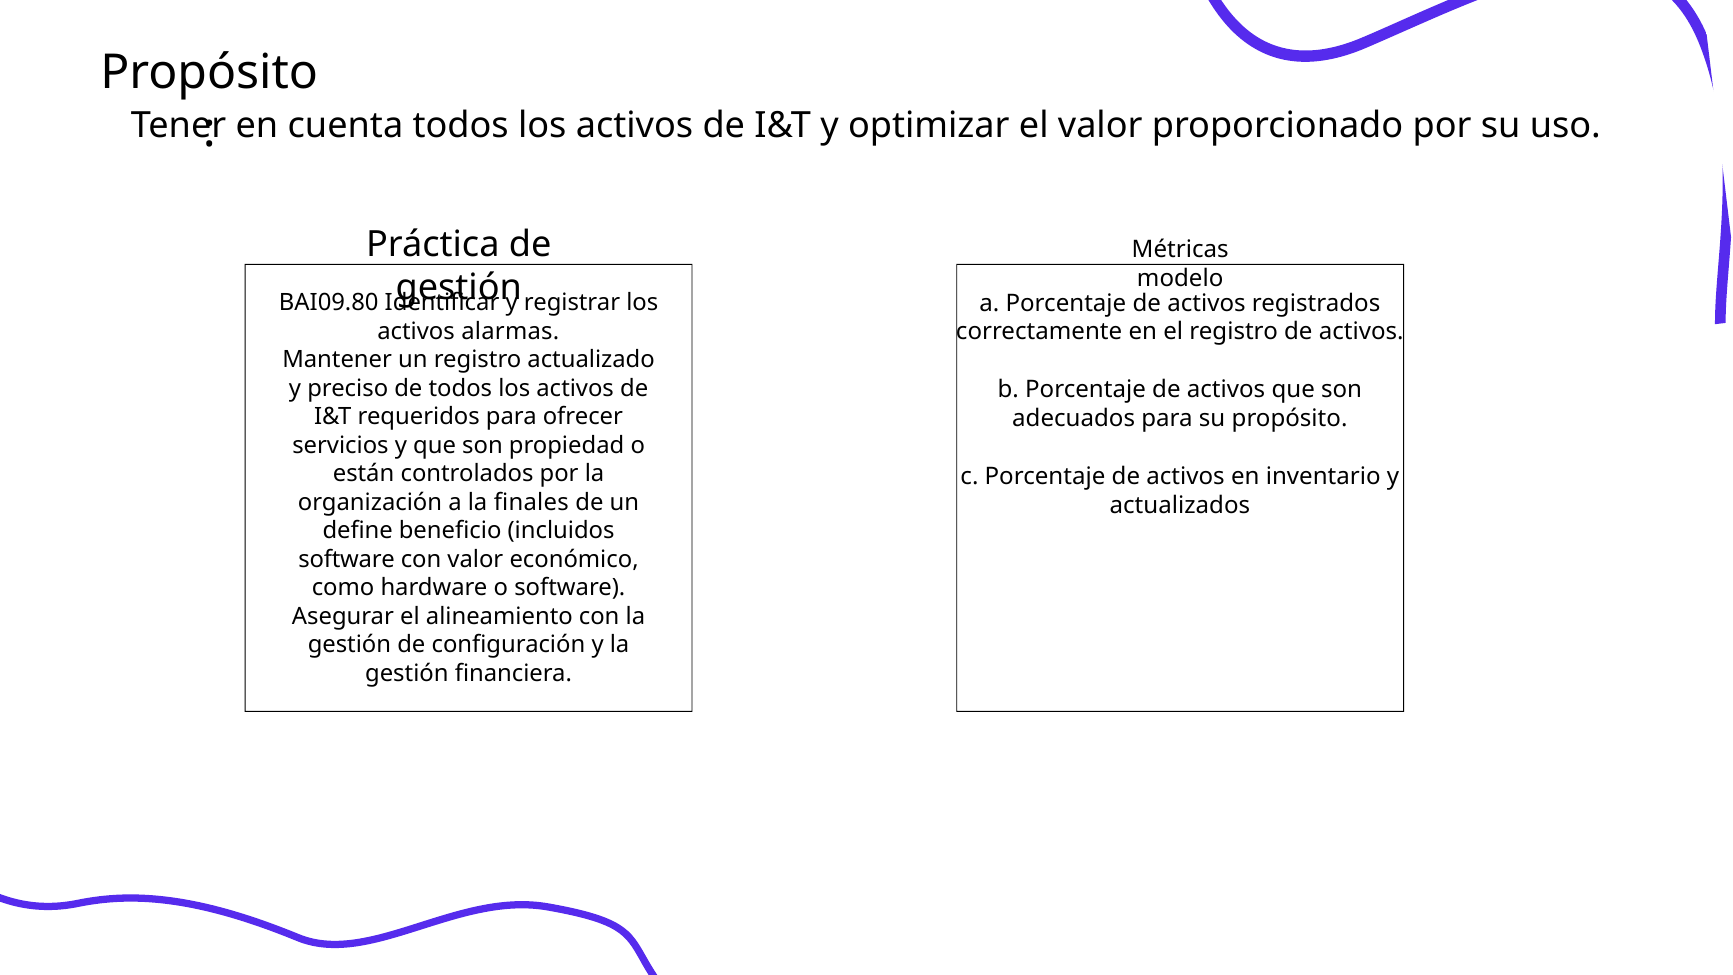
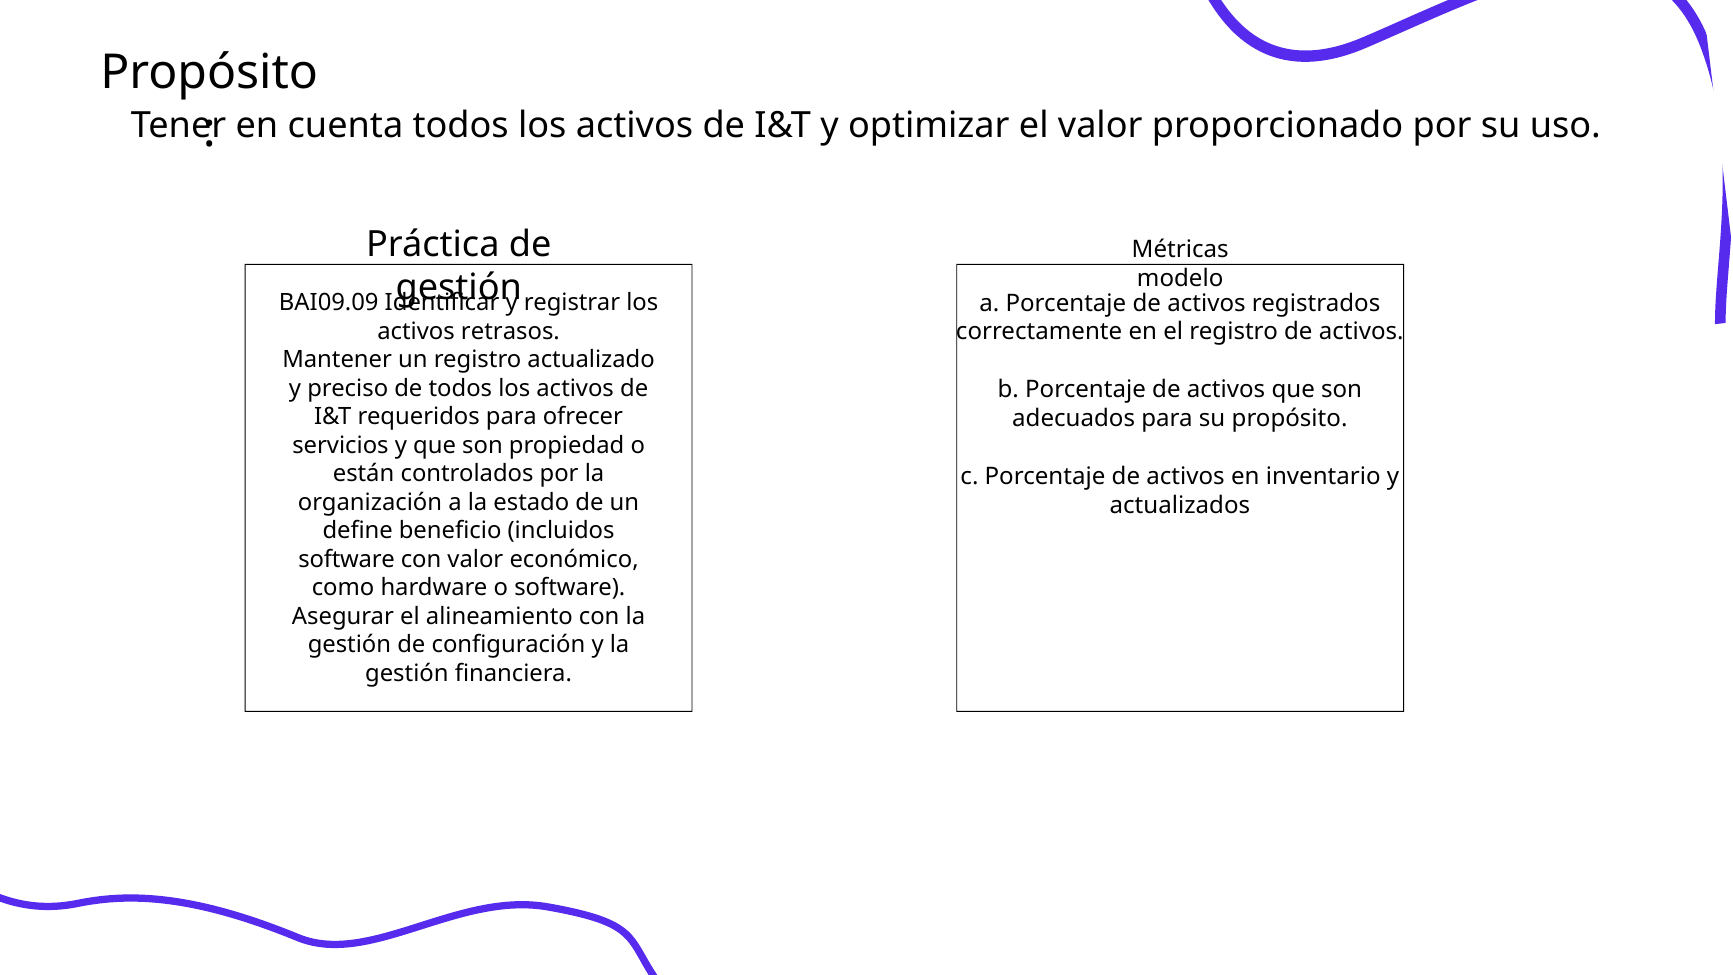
BAI09.80: BAI09.80 -> BAI09.09 (329, 303)
alarmas: alarmas -> retrasos (510, 331)
finales: finales -> estado (531, 502)
